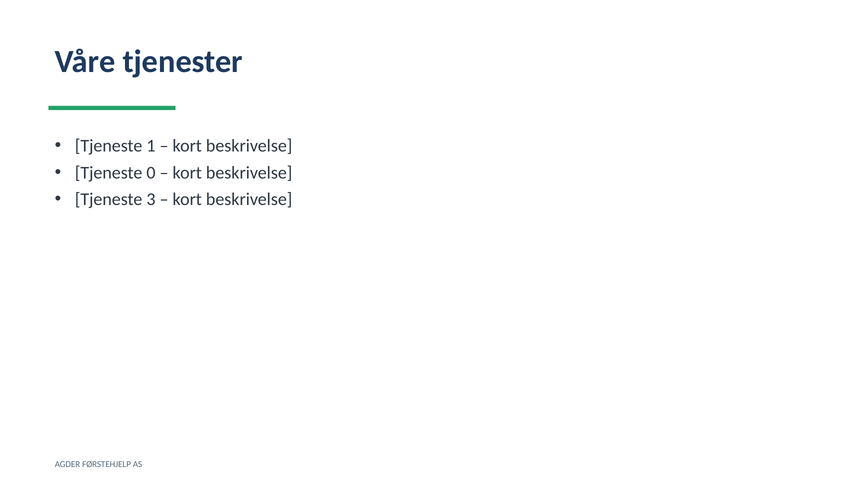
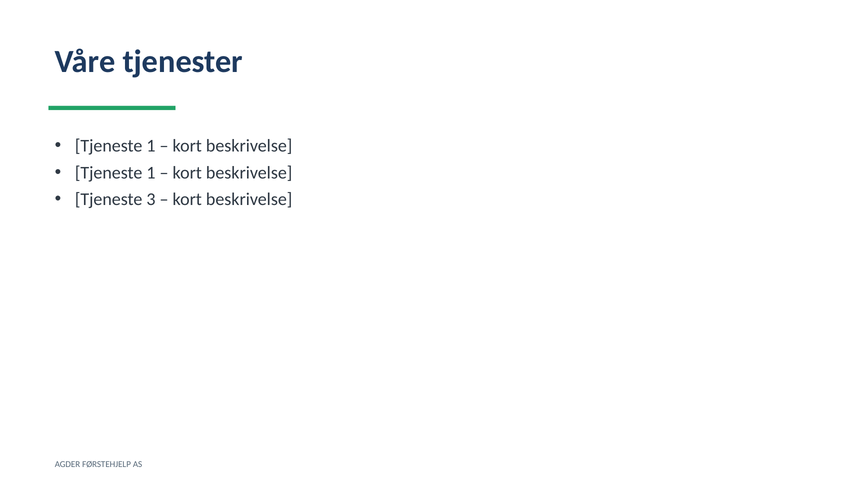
0: 0 -> 1 (151, 173)
